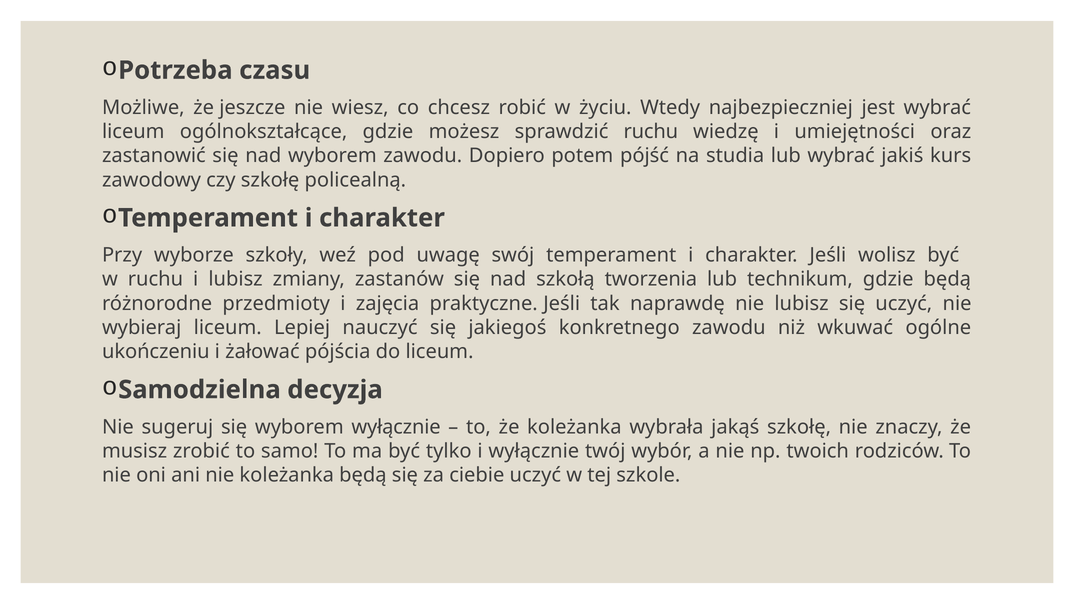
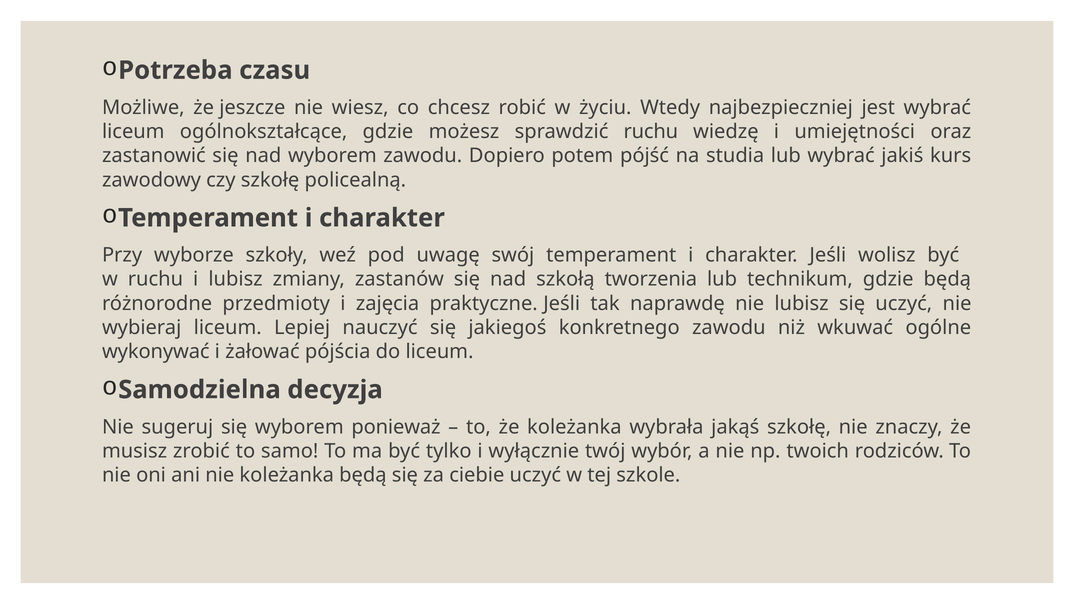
ukończeniu: ukończeniu -> wykonywać (156, 352)
wyborem wyłącznie: wyłącznie -> ponieważ (396, 427)
